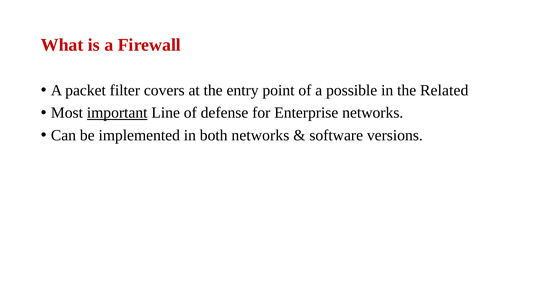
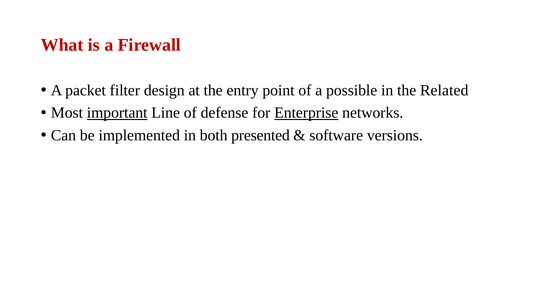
covers: covers -> design (164, 91)
Enterprise underline: none -> present (306, 113)
both networks: networks -> presented (261, 135)
